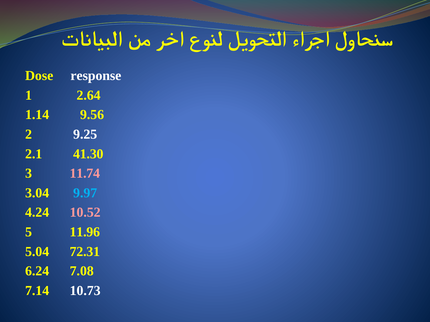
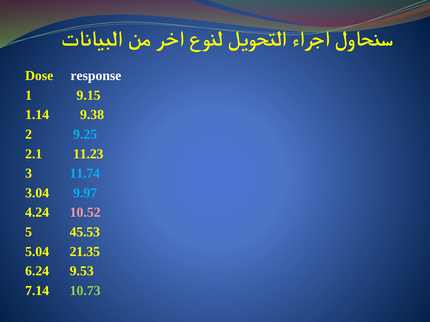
2.64: 2.64 -> 9.15 (89, 95)
9.56: 9.56 -> 9.38 (92, 115)
9.25 colour: white -> light blue (85, 135)
41.30: 41.30 -> 11.23 (88, 154)
11.74 colour: pink -> light blue (85, 174)
11.96: 11.96 -> 45.53 (85, 232)
72.31: 72.31 -> 21.35 (85, 252)
7.08: 7.08 -> 9.53 (82, 272)
10.73 colour: white -> light green (85, 291)
